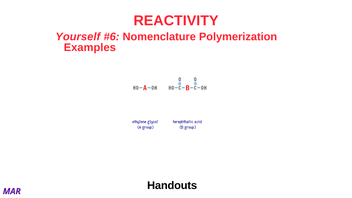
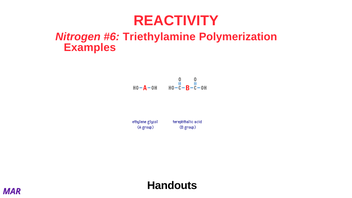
Yourself: Yourself -> Nitrogen (78, 37)
Nomenclature: Nomenclature -> Triethylamine (159, 37)
